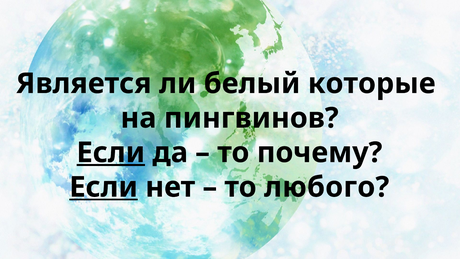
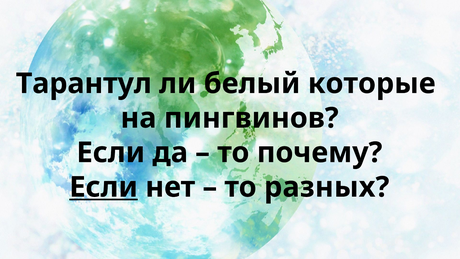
Является: Является -> Тарантул (84, 83)
Если underline: present -> none (111, 152)
любого: любого -> разных (327, 187)
